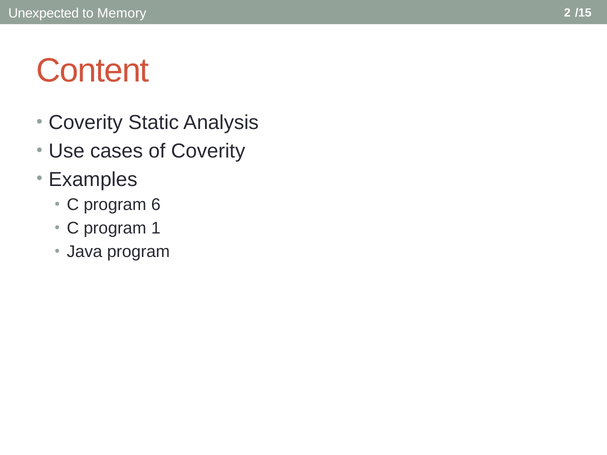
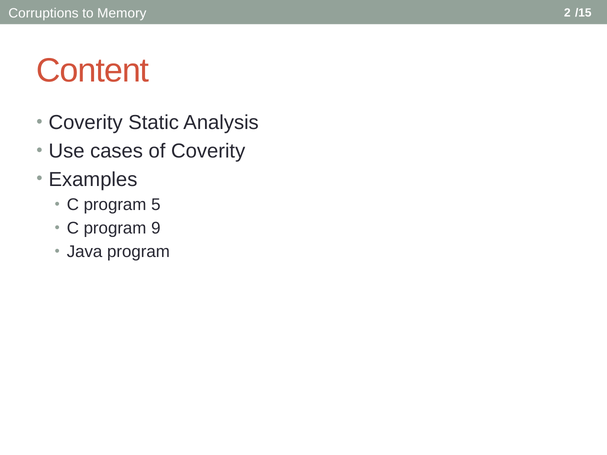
Unexpected: Unexpected -> Corruptions (44, 13)
6: 6 -> 5 (156, 205)
1: 1 -> 9 (156, 228)
